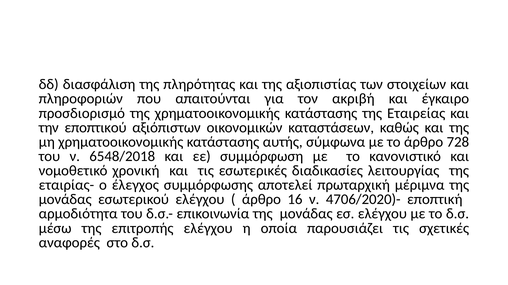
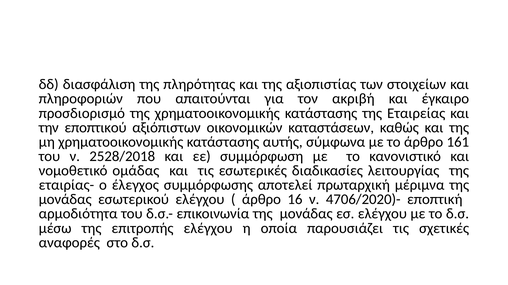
728: 728 -> 161 (458, 142)
6548/2018: 6548/2018 -> 2528/2018 (122, 157)
χρονική: χρονική -> ομάδας (136, 171)
